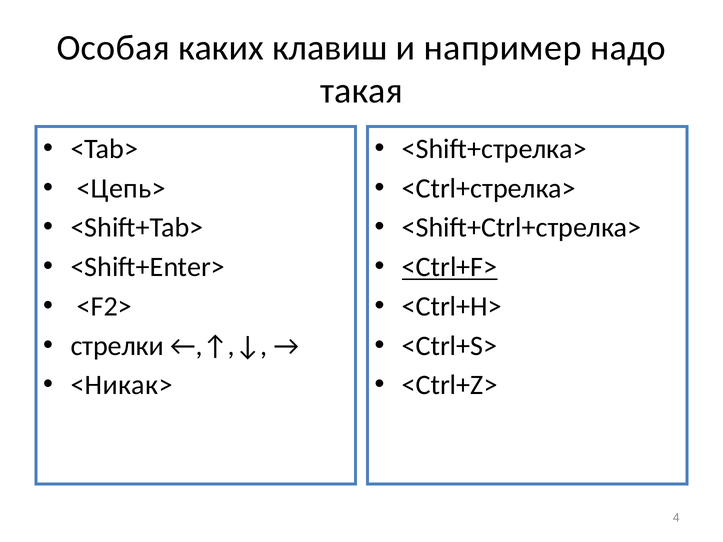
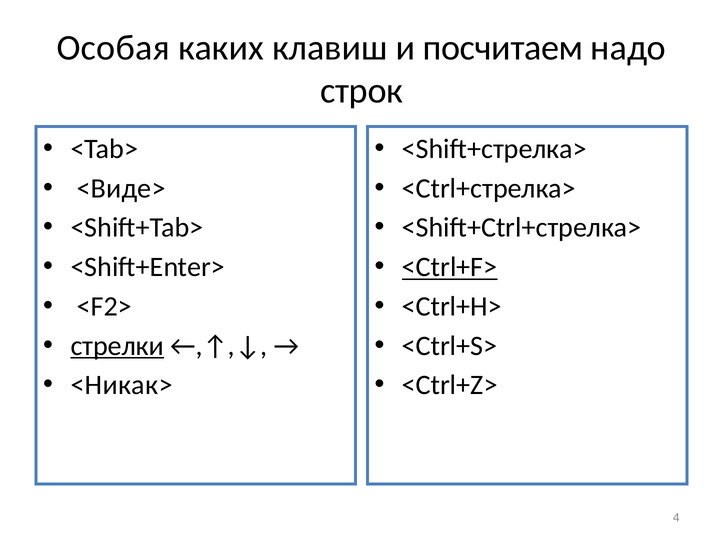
например: например -> посчитаем (503, 48)
такая: такая -> строк (362, 91)
<Цепь>: <Цепь> -> <Виде> (121, 188)
стрелки underline: none -> present (117, 346)
